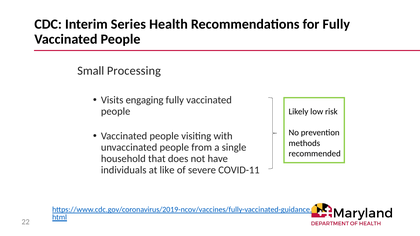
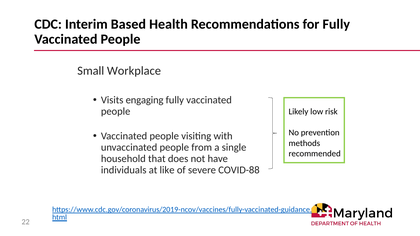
Series: Series -> Based (128, 24)
Processing: Processing -> Workplace (134, 71)
COVID-11: COVID-11 -> COVID-88 (239, 170)
